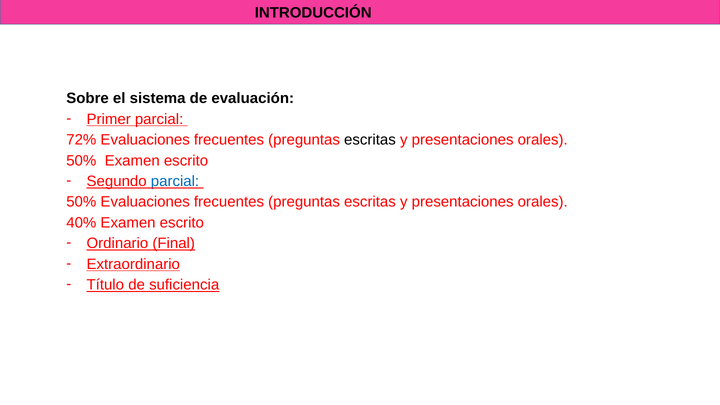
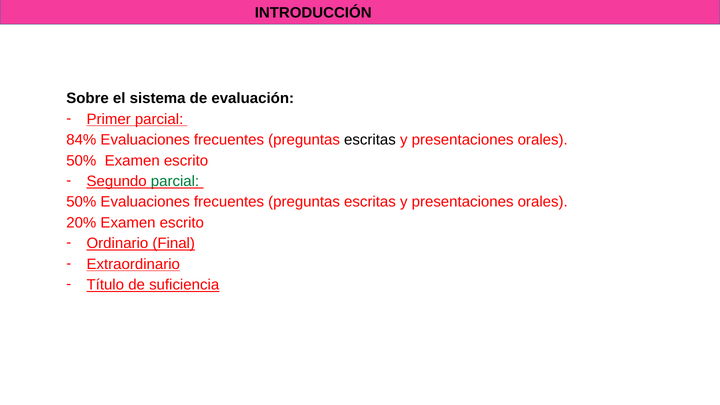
72%: 72% -> 84% (81, 140)
parcial colour: blue -> green (175, 181)
40%: 40% -> 20% (81, 223)
